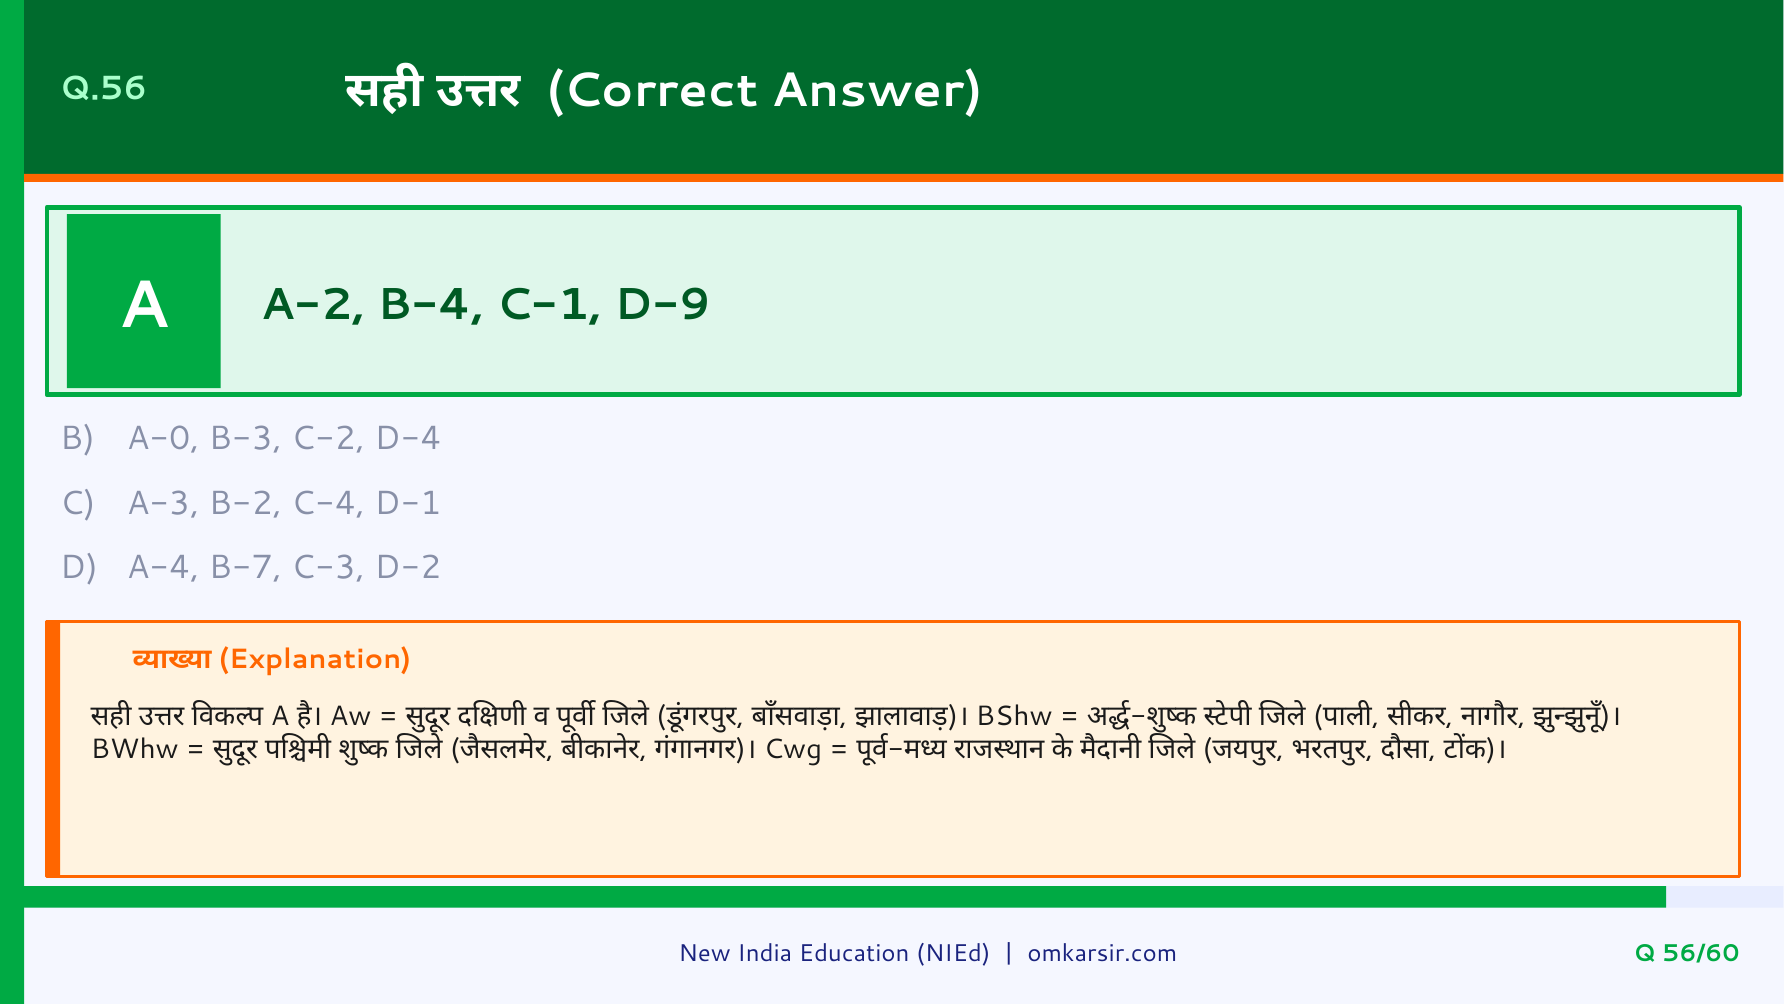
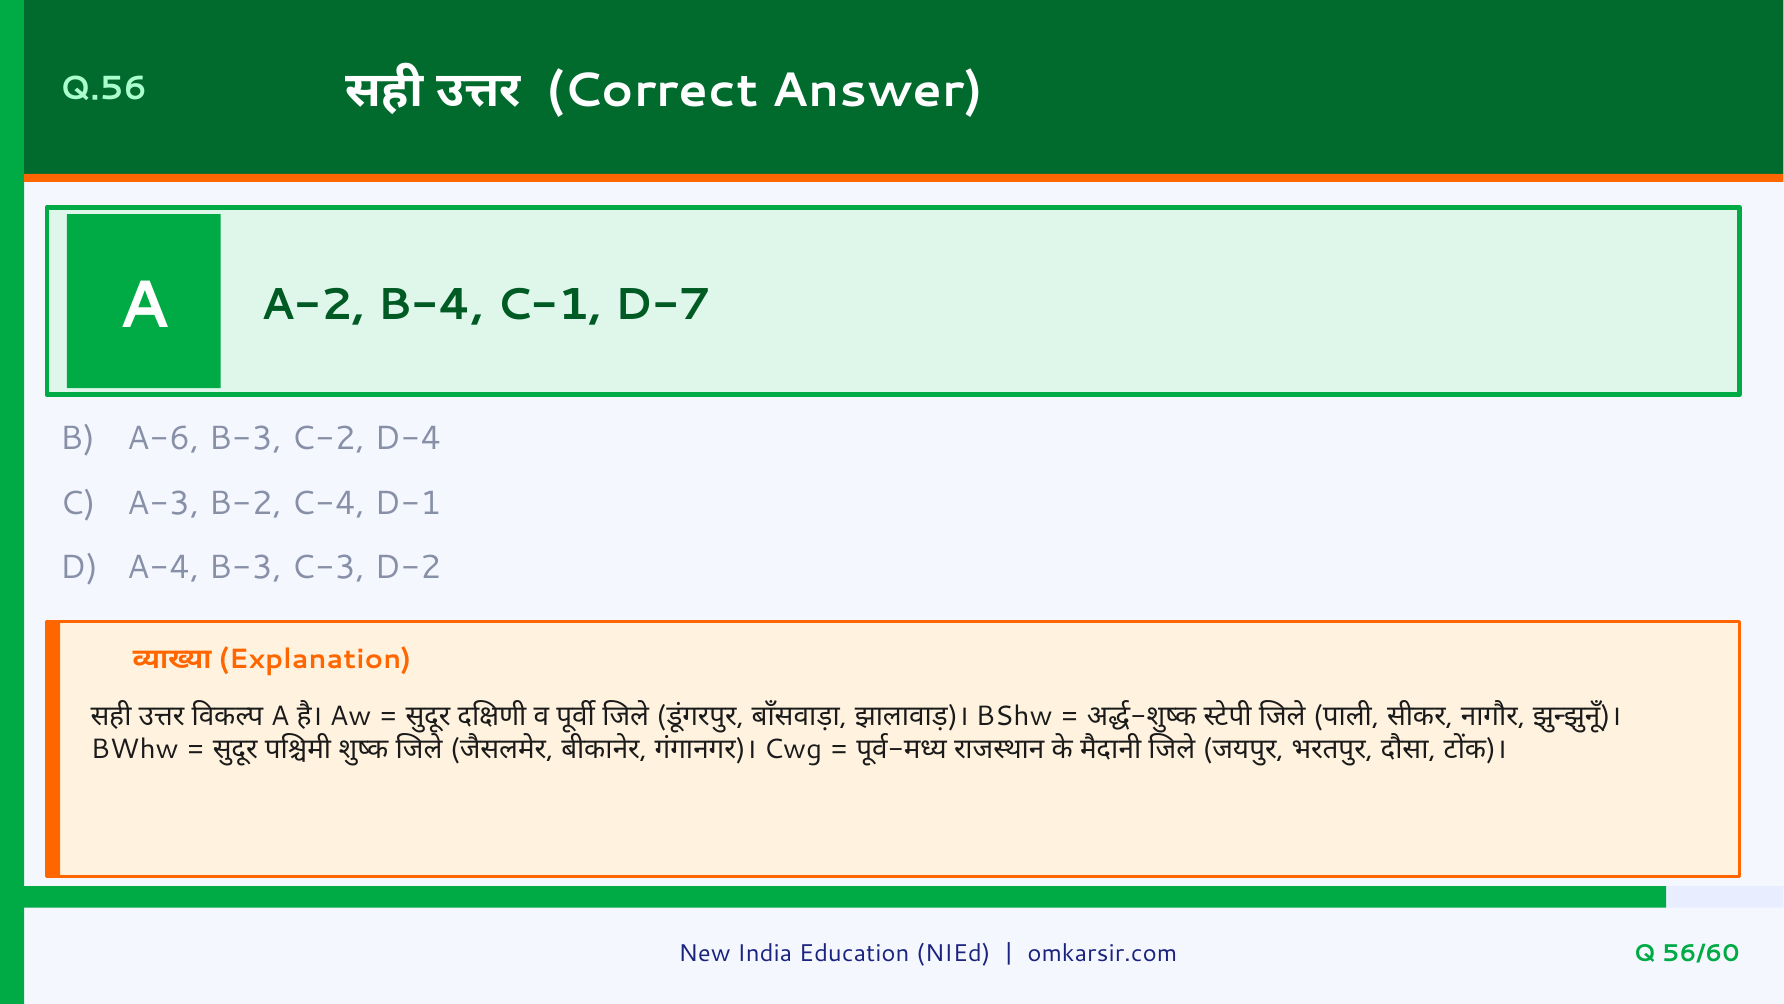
D-9: D-9 -> D-7 (662, 304)
A-0: A-0 -> A-6 (163, 439)
A-4 B-7: B-7 -> B-3 (245, 567)
